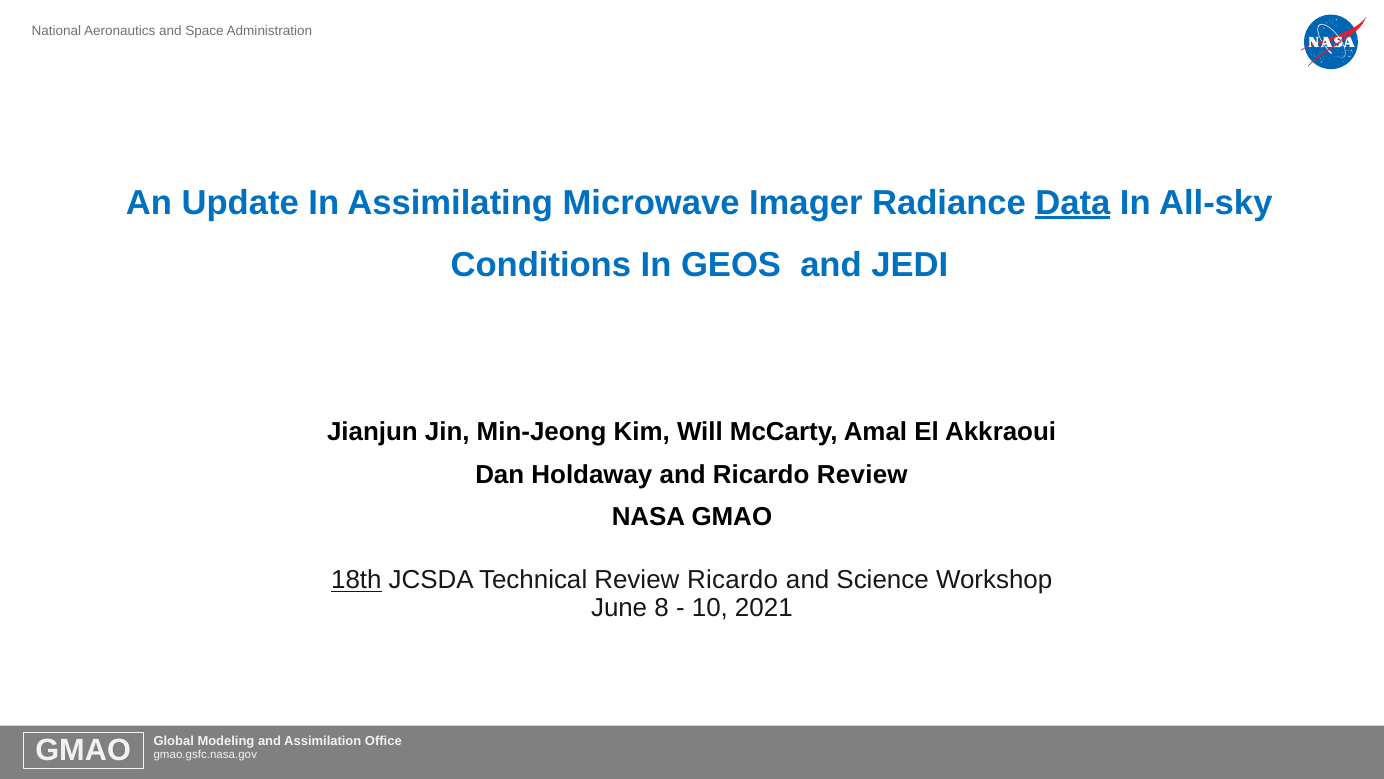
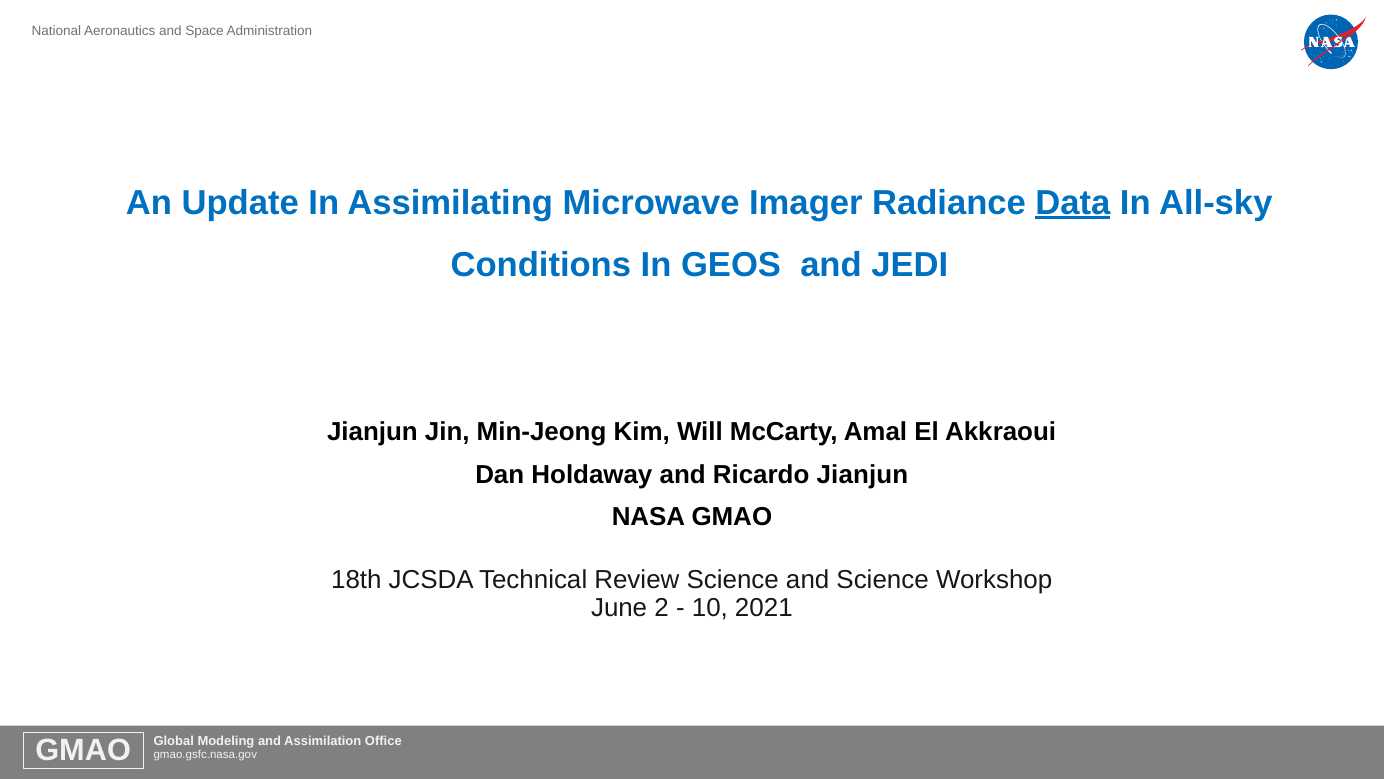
Ricardo Review: Review -> Jianjun (862, 474)
18th underline: present -> none (356, 580)
Review Ricardo: Ricardo -> Science (733, 580)
8: 8 -> 2 (662, 608)
